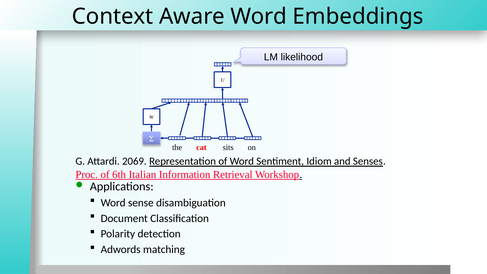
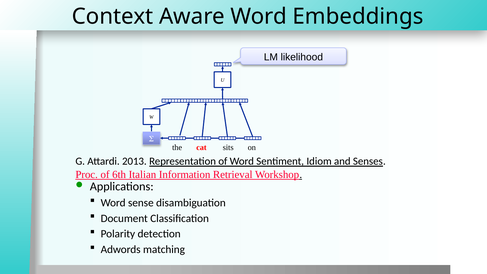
2069: 2069 -> 2013 (134, 161)
